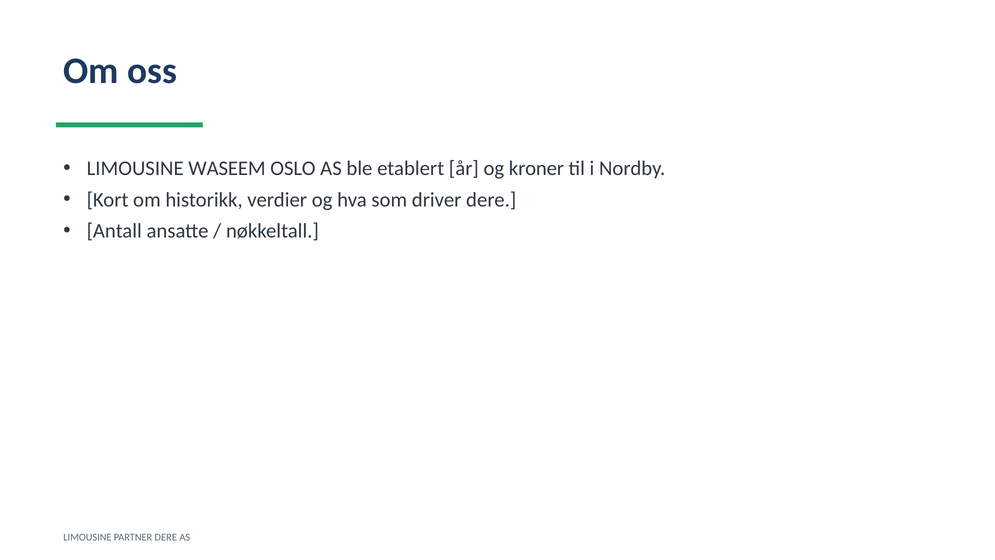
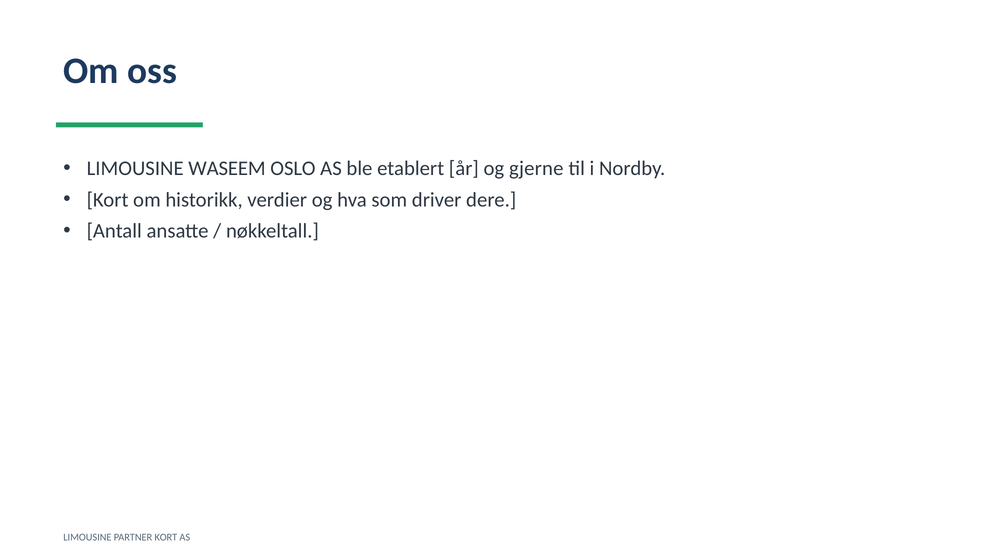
kroner: kroner -> gjerne (536, 169)
PARTNER DERE: DERE -> KORT (166, 537)
